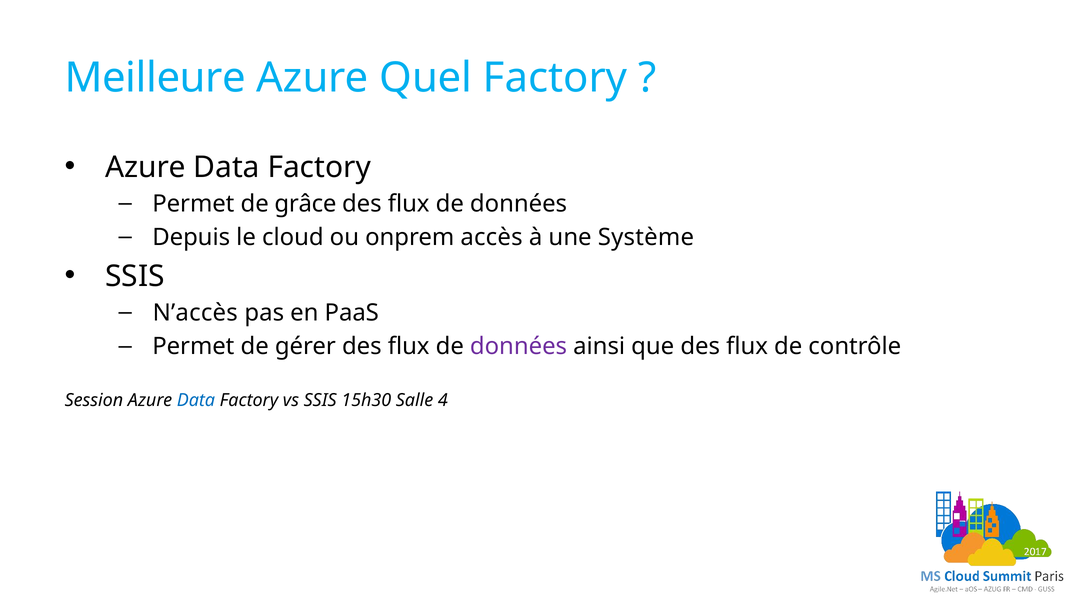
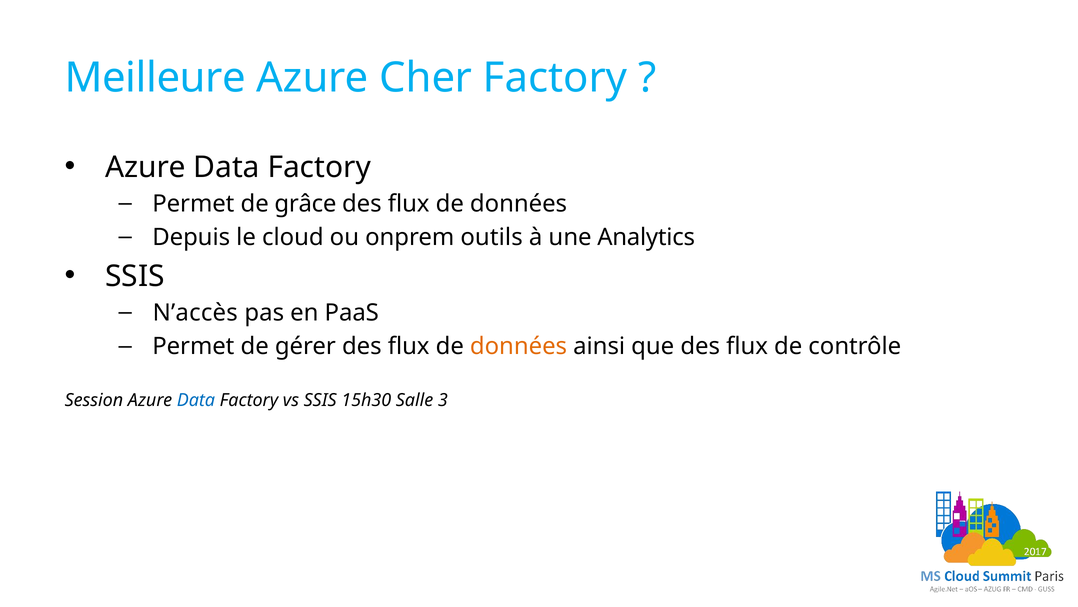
Quel: Quel -> Cher (426, 78)
accès: accès -> outils (492, 237)
Système: Système -> Analytics (646, 237)
données colour: purple -> orange (519, 346)
4: 4 -> 3 (443, 400)
